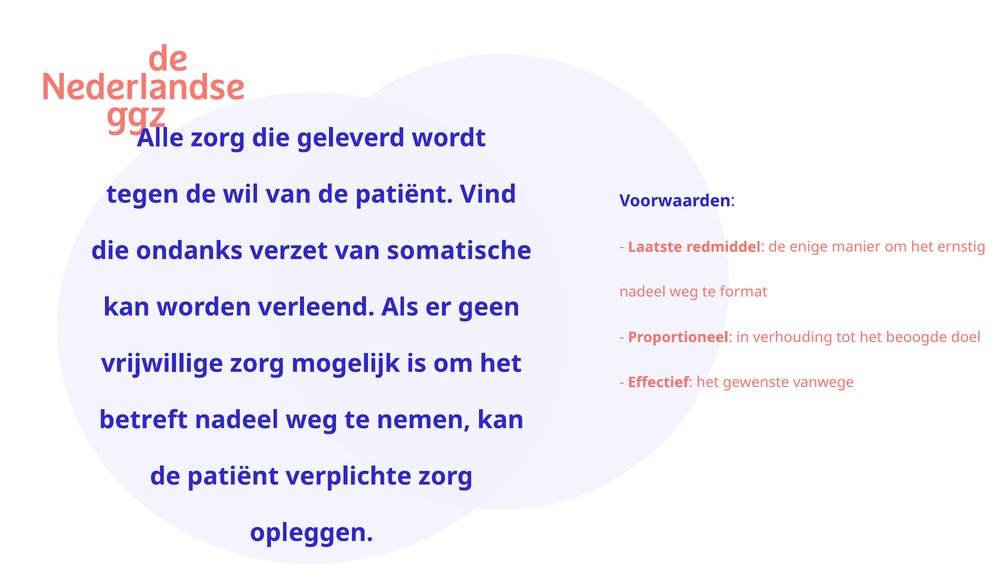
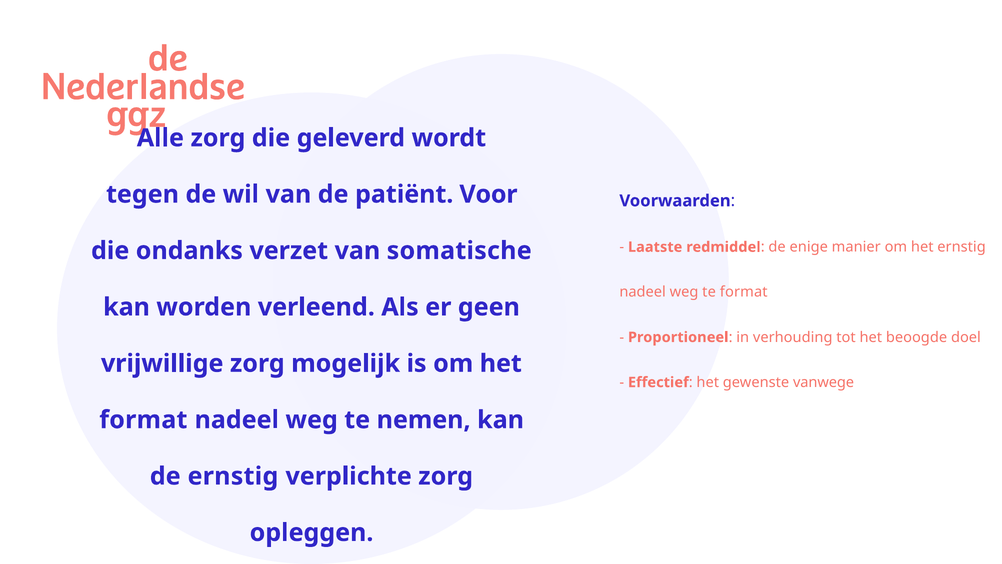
Vind: Vind -> Voor (488, 194)
betreft: betreft -> format (143, 420)
patiënt: patiënt -> ernstig (233, 476)
